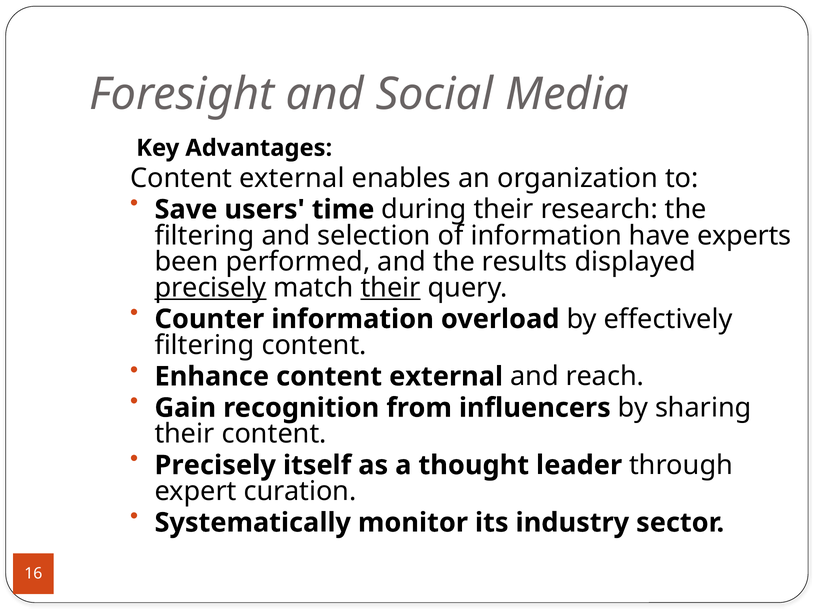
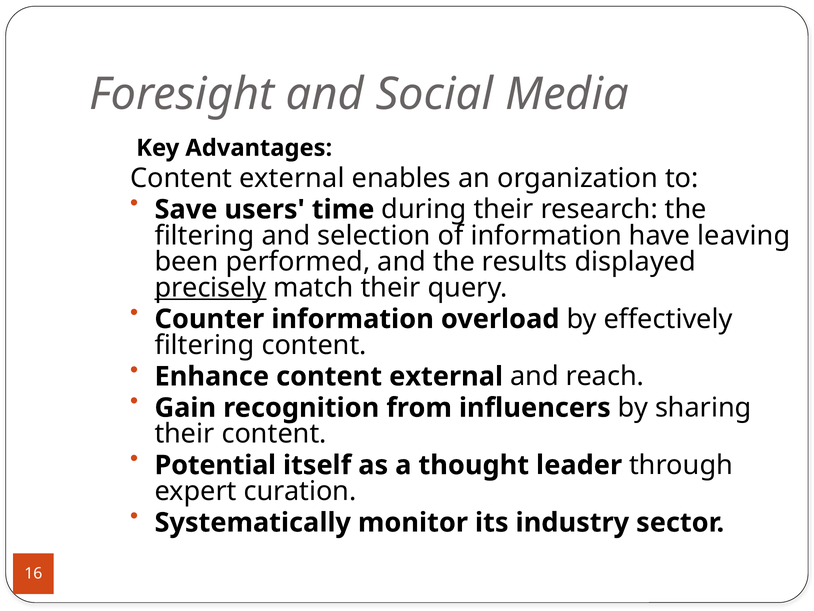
experts: experts -> leaving (744, 235)
their underline: present -> none (391, 288)
Precisely: Precisely -> Potential (215, 465)
